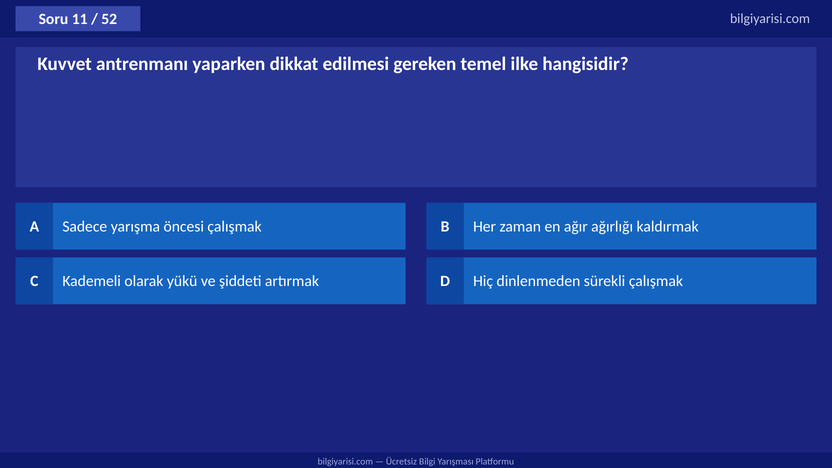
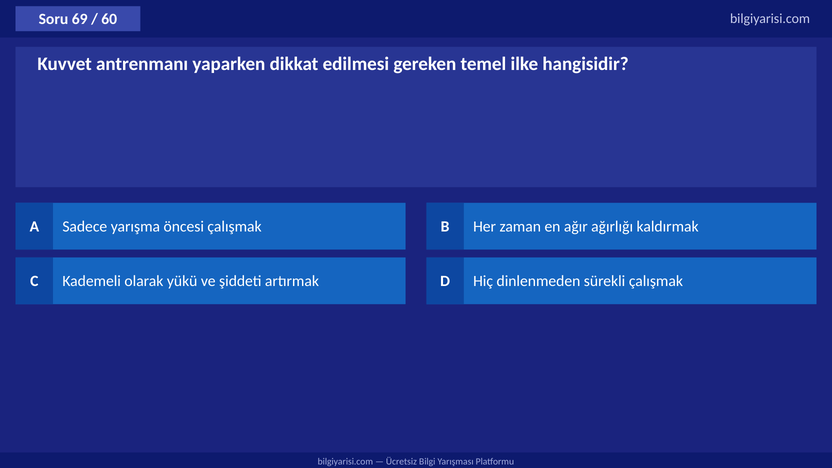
11: 11 -> 69 (80, 19)
52: 52 -> 60 (109, 19)
